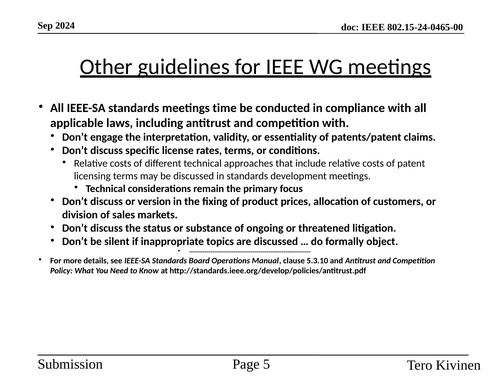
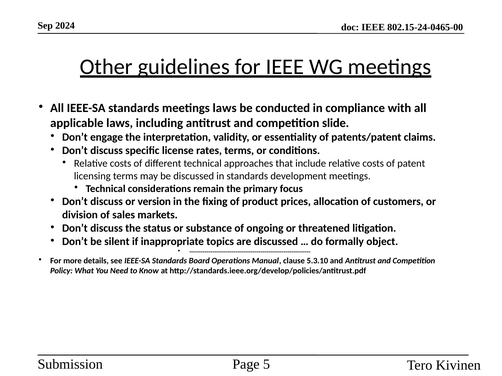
meetings time: time -> laws (225, 108)
competition with: with -> slide (336, 123)
